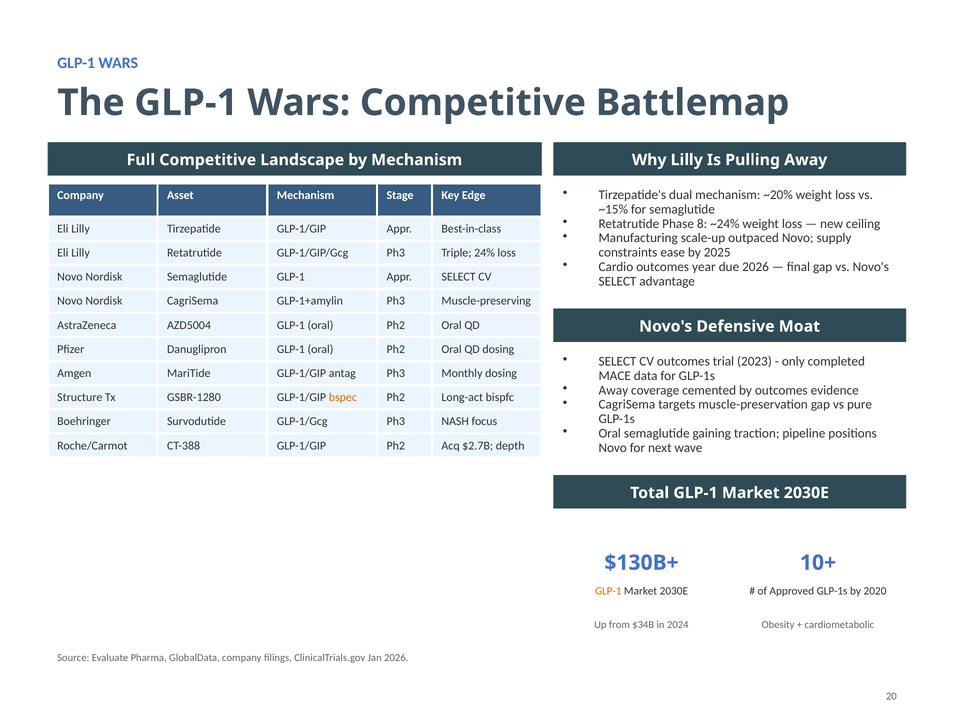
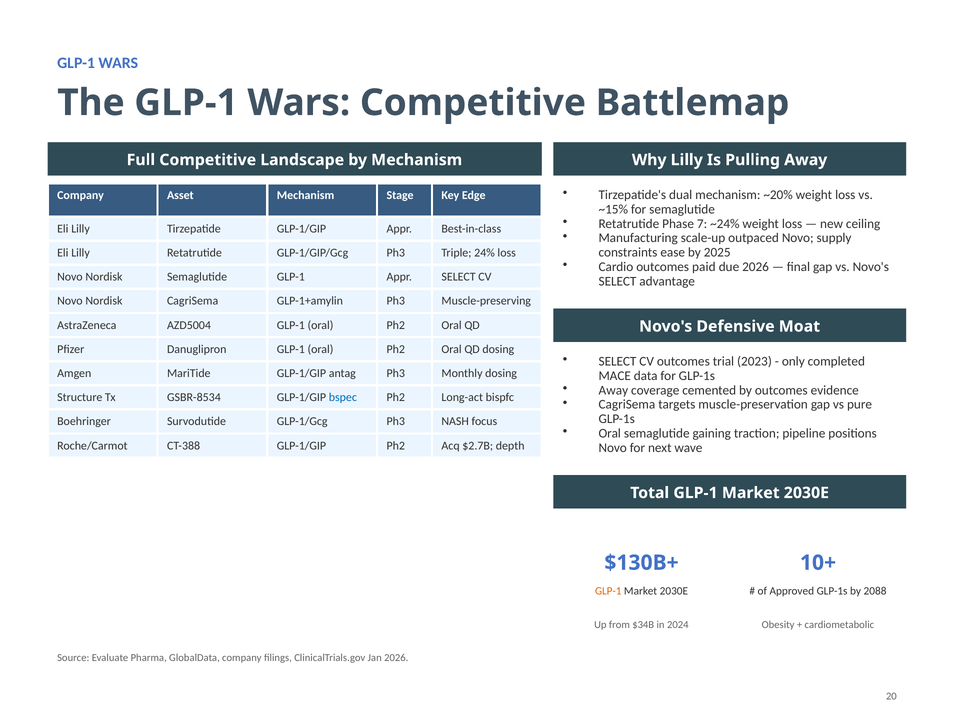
8: 8 -> 7 (702, 224)
year: year -> paid (704, 267)
GSBR-1280: GSBR-1280 -> GSBR-8534 (194, 397)
bspec colour: orange -> blue (343, 397)
2020: 2020 -> 2088 (875, 591)
